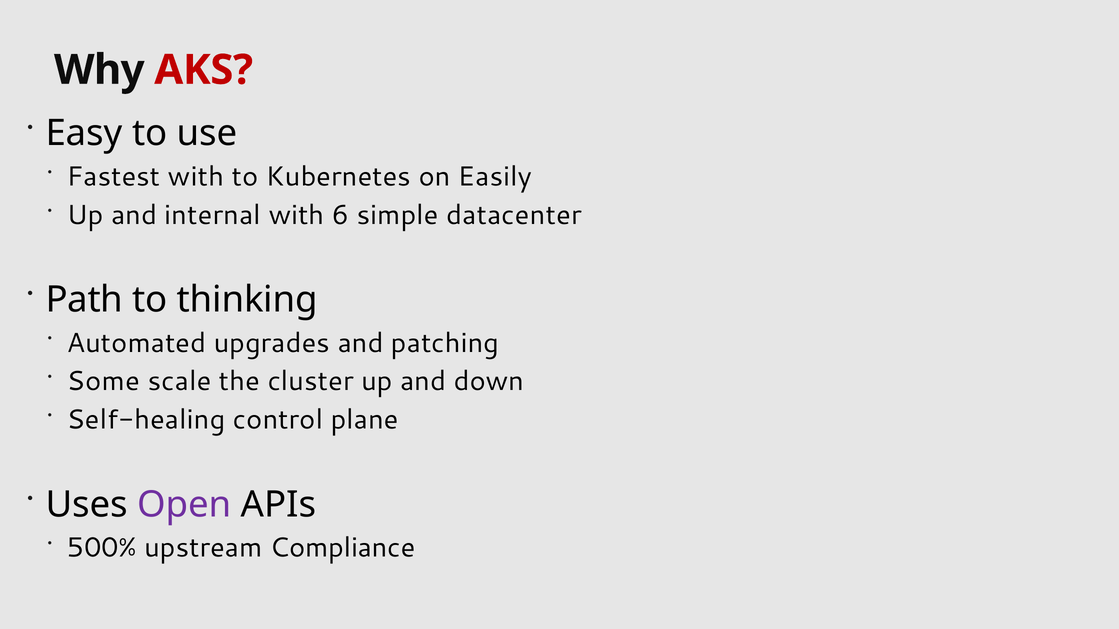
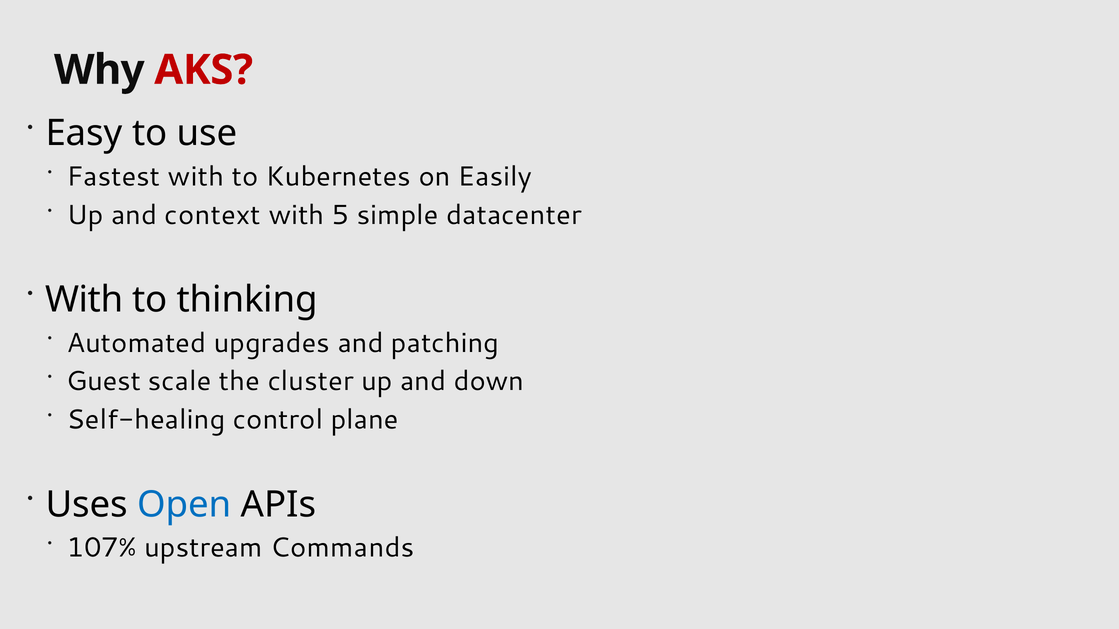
internal: internal -> context (213, 215)
6: 6 -> 5 (341, 215)
Path: Path -> With (84, 300)
Some: Some -> Guest (104, 382)
Open colour: purple -> blue (184, 505)
500%: 500% -> 107% (102, 548)
Compliance: Compliance -> Commands (342, 548)
